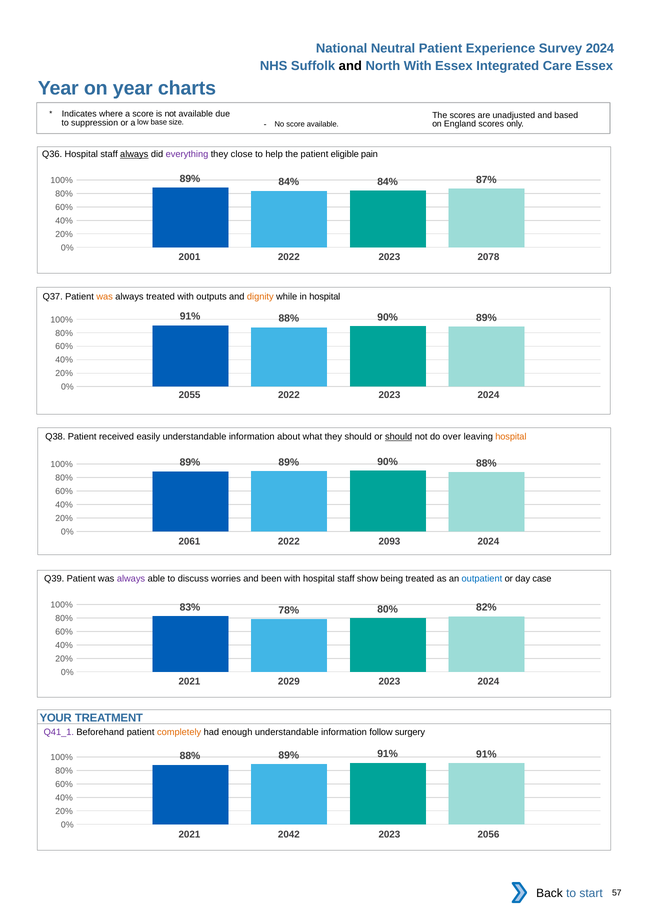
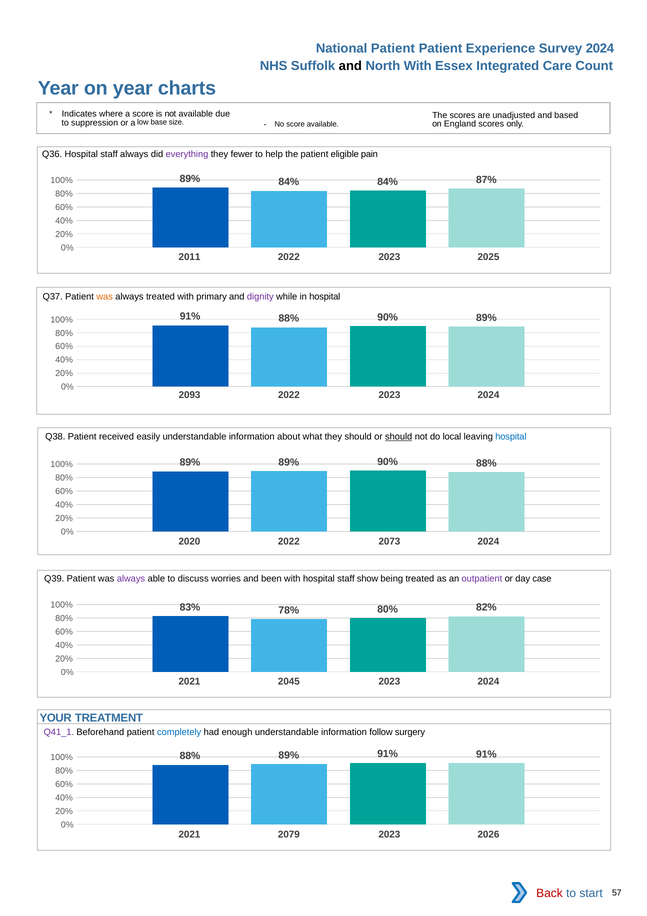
National Neutral: Neutral -> Patient (393, 48)
Care Essex: Essex -> Count (594, 66)
always underline: present -> none (134, 154)
close: close -> fewer (242, 154)
2001: 2001 -> 2011 (189, 257)
2078: 2078 -> 2025 (488, 257)
outputs: outputs -> primary (212, 296)
dignity colour: orange -> purple (260, 296)
2055: 2055 -> 2093 (190, 395)
over: over -> local (452, 436)
hospital colour: orange -> blue (511, 436)
2061: 2061 -> 2020 (189, 541)
2093: 2093 -> 2073 (389, 541)
outpatient colour: blue -> purple (482, 578)
2029: 2029 -> 2045 (289, 681)
completely colour: orange -> blue (179, 732)
2042: 2042 -> 2079 (289, 834)
2056: 2056 -> 2026 (488, 834)
Back colour: black -> red (549, 893)
